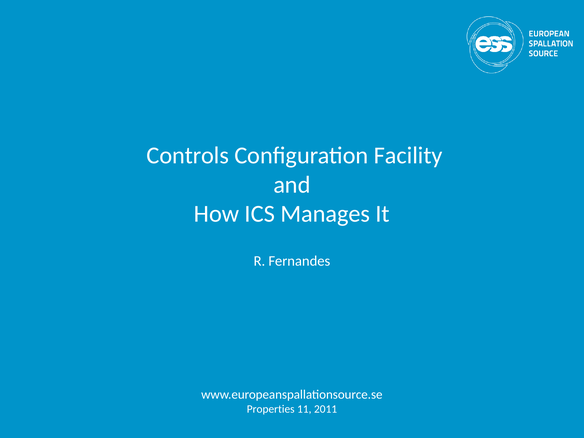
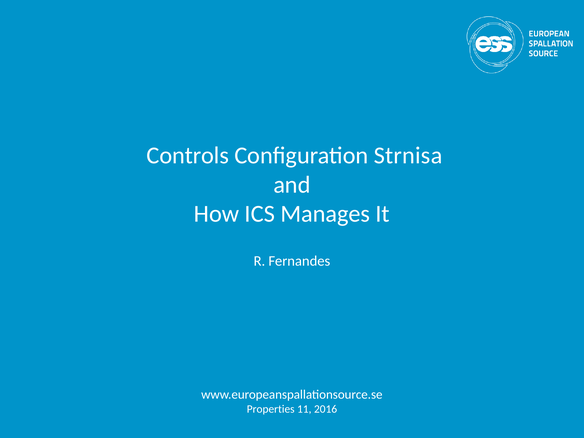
Facility: Facility -> Strnisa (408, 155)
2011: 2011 -> 2016 (326, 409)
